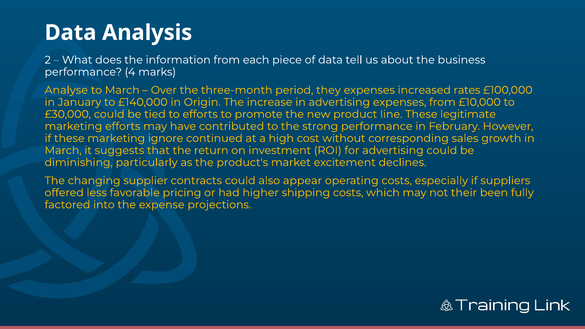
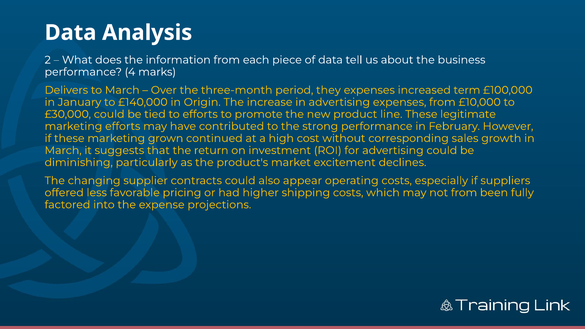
Analyse: Analyse -> Delivers (66, 90)
rates: rates -> term (467, 90)
ignore: ignore -> grown (166, 138)
not their: their -> from (464, 193)
